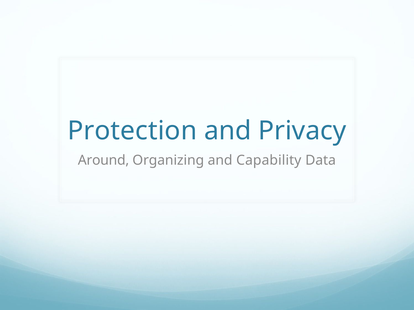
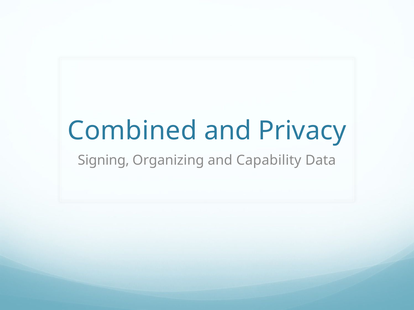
Protection: Protection -> Combined (132, 131)
Around: Around -> Signing (103, 161)
